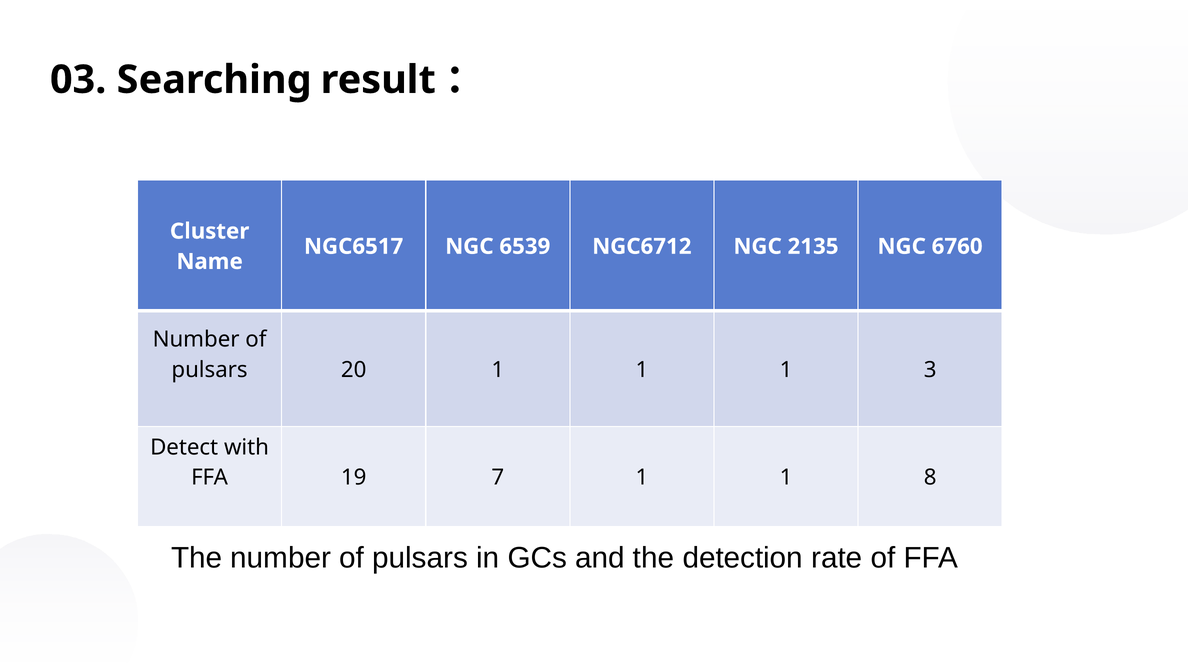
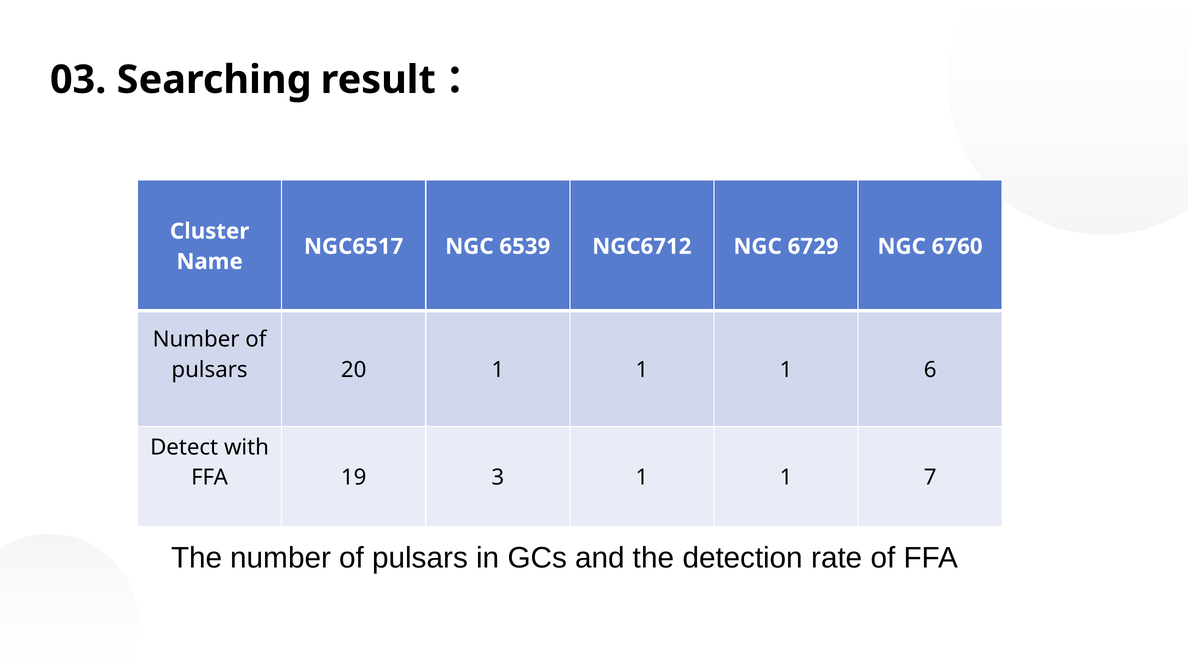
2135: 2135 -> 6729 (813, 247)
3: 3 -> 6 (930, 370)
7: 7 -> 3 (498, 478)
8: 8 -> 7 (930, 478)
